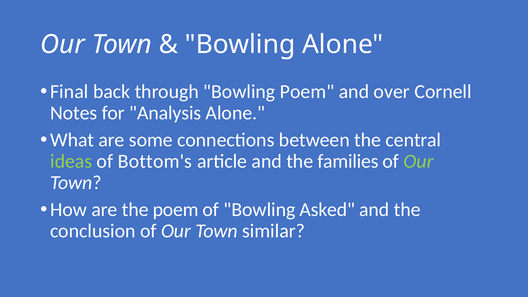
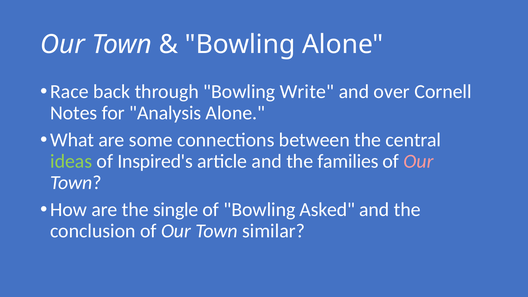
Final: Final -> Race (69, 92)
Bowling Poem: Poem -> Write (307, 92)
Bottom's: Bottom's -> Inspired's (155, 161)
Our colour: light green -> pink (419, 161)
the poem: poem -> single (176, 210)
